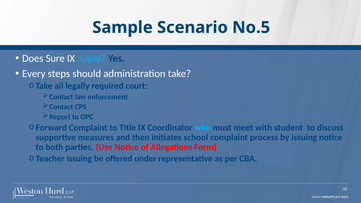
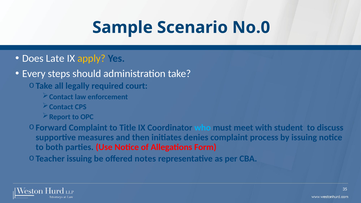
No.5: No.5 -> No.0 (251, 27)
Sure: Sure -> Late (55, 58)
apply colour: light blue -> yellow (91, 58)
school: school -> denies (196, 137)
under: under -> notes (145, 159)
